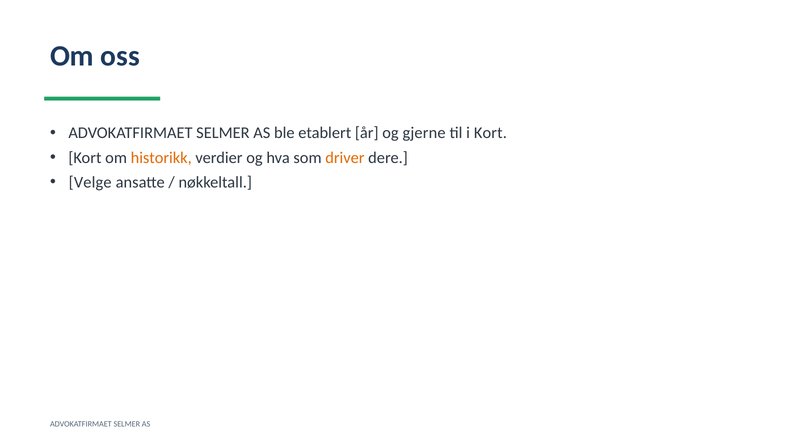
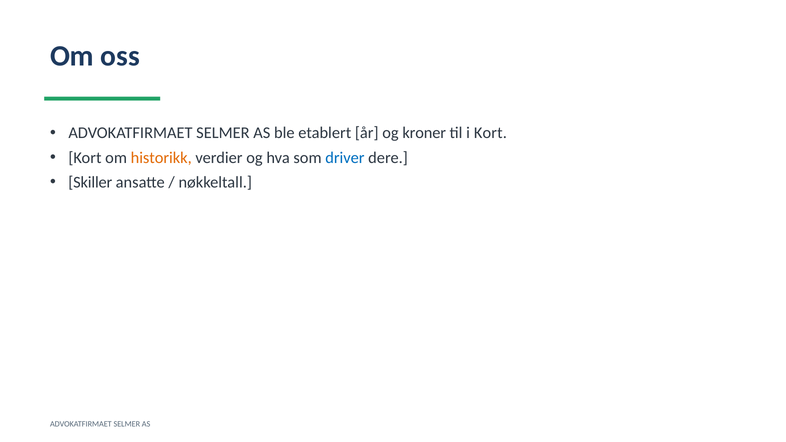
gjerne: gjerne -> kroner (424, 133)
driver colour: orange -> blue (345, 158)
Velge: Velge -> Skiller (90, 182)
